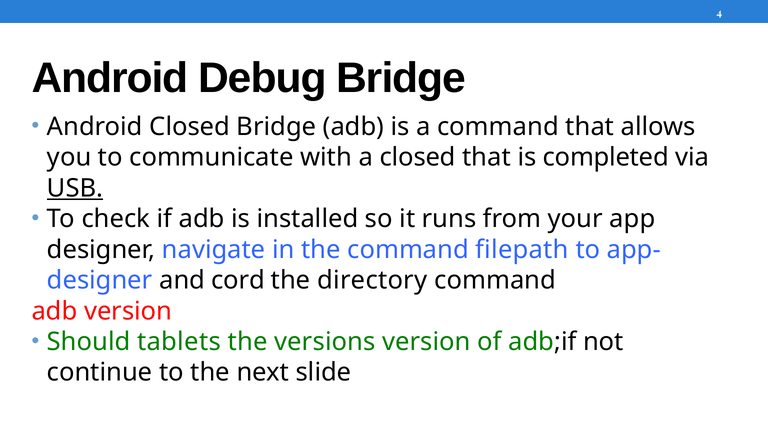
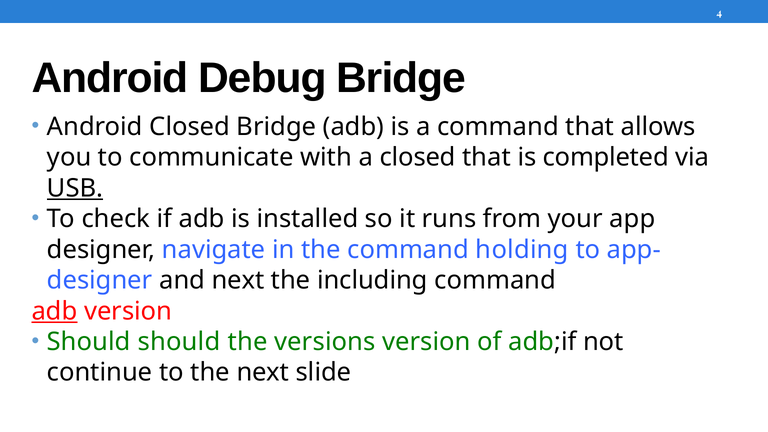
filepath: filepath -> holding (522, 250)
and cord: cord -> next (238, 280)
directory: directory -> including (372, 280)
adb underline: none -> present (55, 311)
Should tablets: tablets -> should (179, 342)
